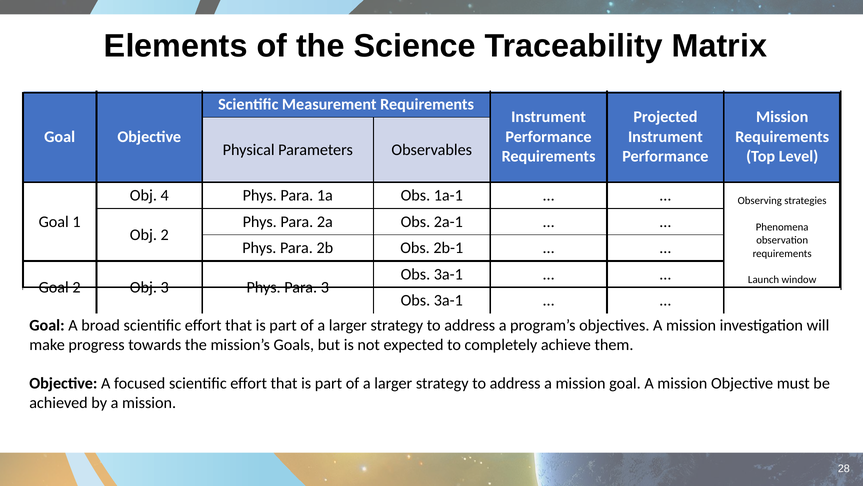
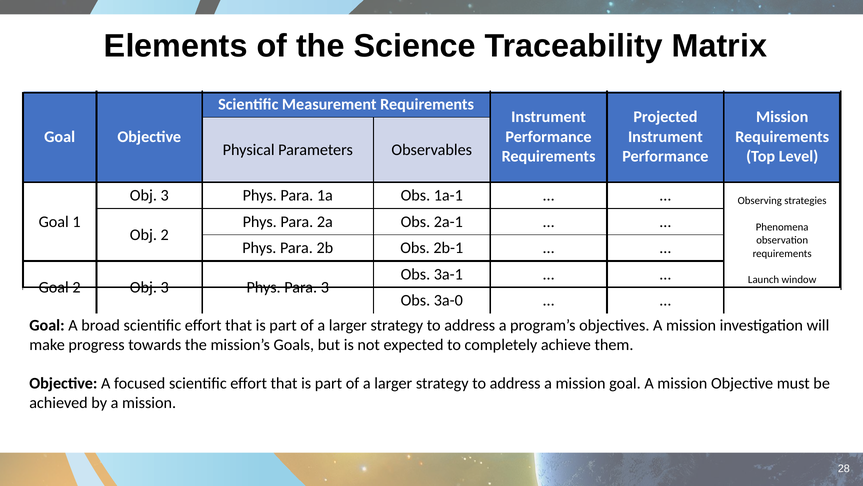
4: 4 -> 3 (165, 195)
3a-1: 3a-1 -> 3a-0 (448, 300)
